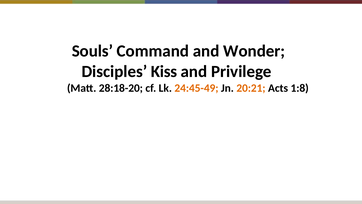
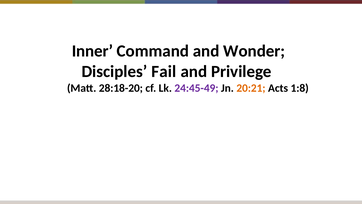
Souls: Souls -> Inner (92, 51)
Kiss: Kiss -> Fail (164, 71)
24:45-49 colour: orange -> purple (196, 88)
